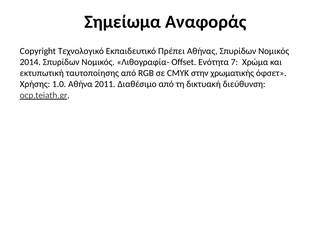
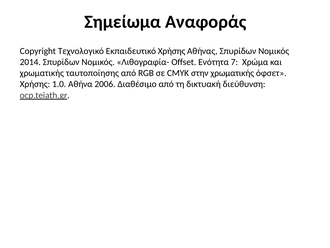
Εκπαιδευτικό Πρέπει: Πρέπει -> Χρήσης (172, 51)
εκτυπωτική: εκτυπωτική -> χρωματικής (42, 73)
2011: 2011 -> 2006 (105, 84)
